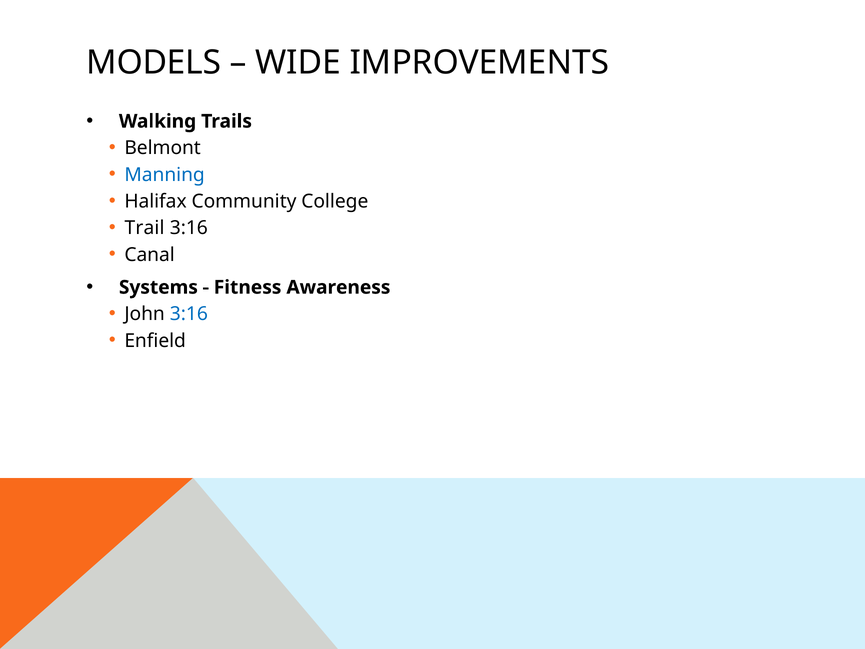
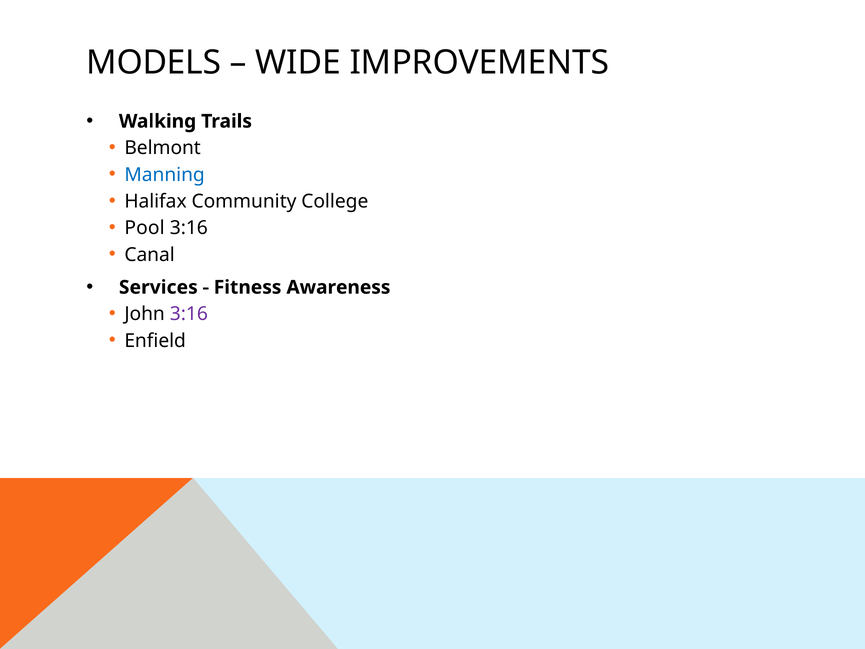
Trail: Trail -> Pool (145, 228)
Systems: Systems -> Services (158, 287)
3:16 colour: blue -> purple (189, 314)
